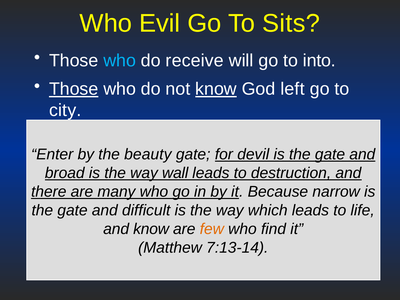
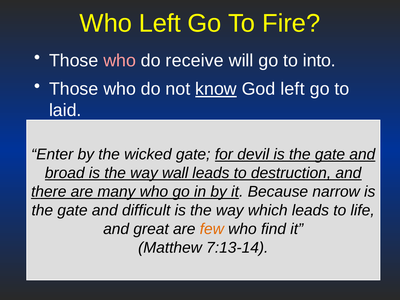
Who Evil: Evil -> Left (160, 23)
Sits: Sits -> Fire (291, 23)
who colour: light blue -> pink (120, 61)
Those underline: present -> none (74, 89)
city: city -> laid (65, 110)
beauty: beauty -> wicked (148, 154)
and know: know -> great (151, 229)
